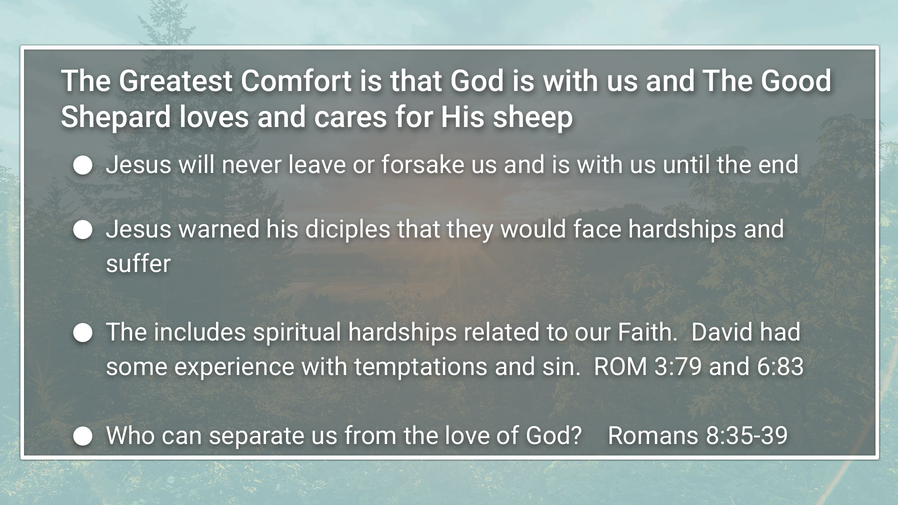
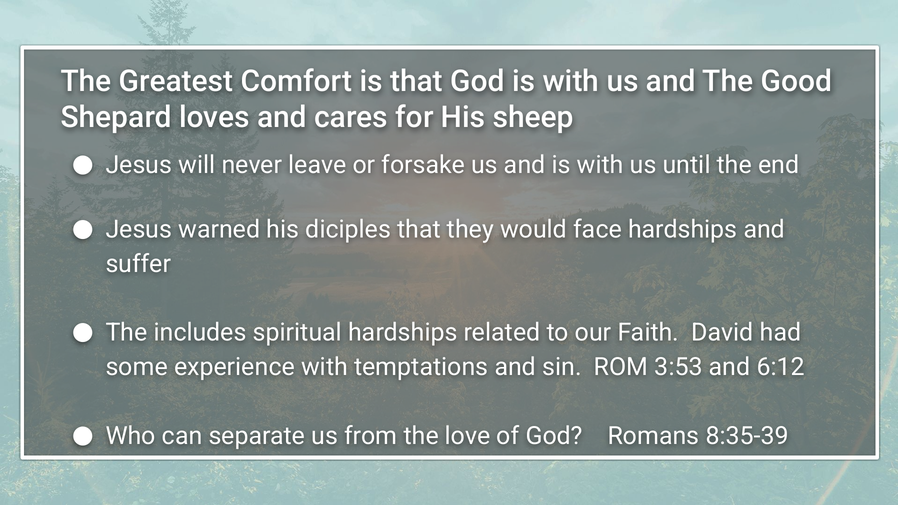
3:79: 3:79 -> 3:53 (679, 367)
6:83: 6:83 -> 6:12 (781, 367)
